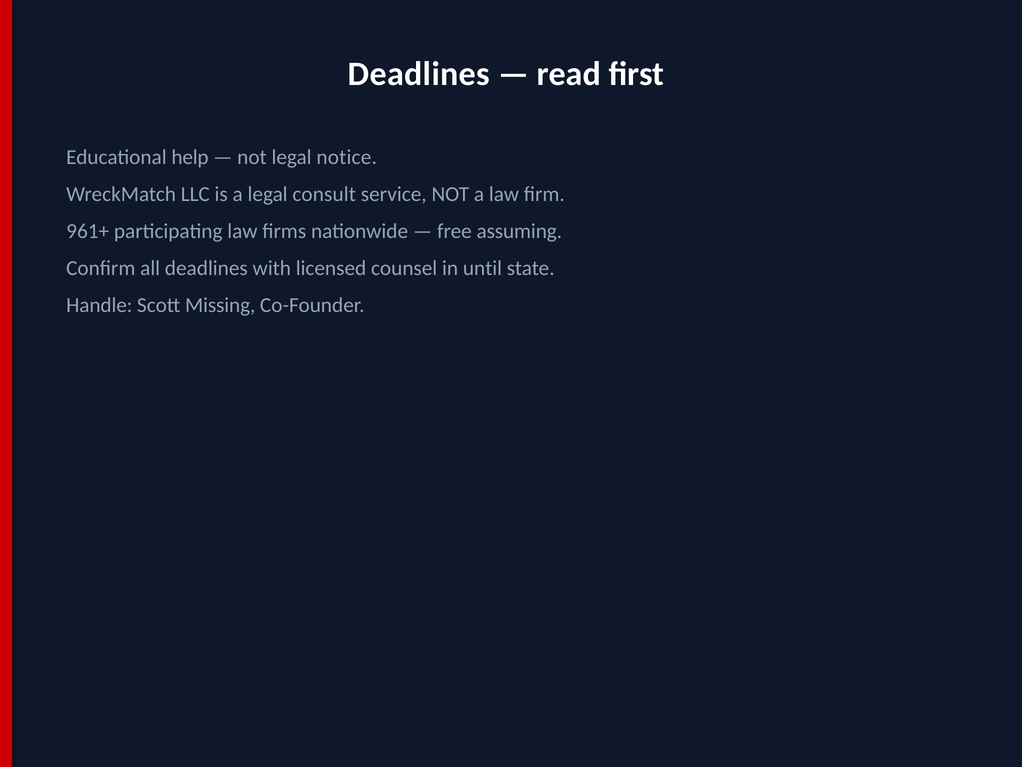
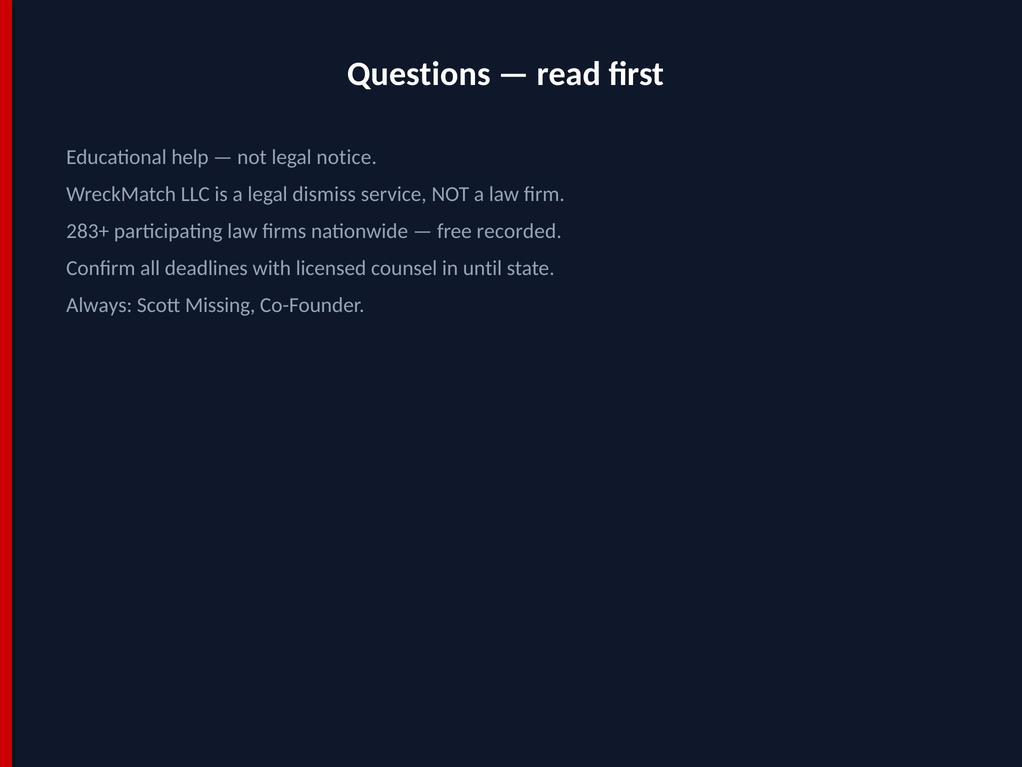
Deadlines: Deadlines -> Questions (419, 74)
consult: consult -> dismiss (324, 194)
961+: 961+ -> 283+ (88, 231)
assuming: assuming -> recorded (519, 231)
Handle: Handle -> Always (99, 305)
